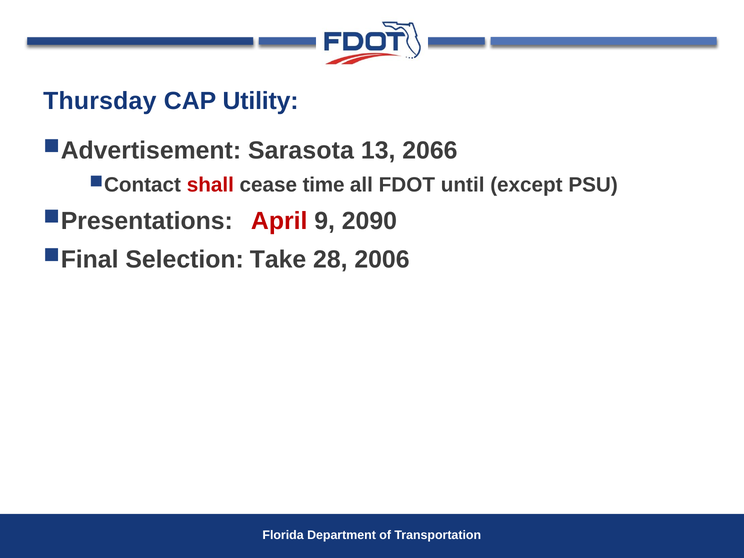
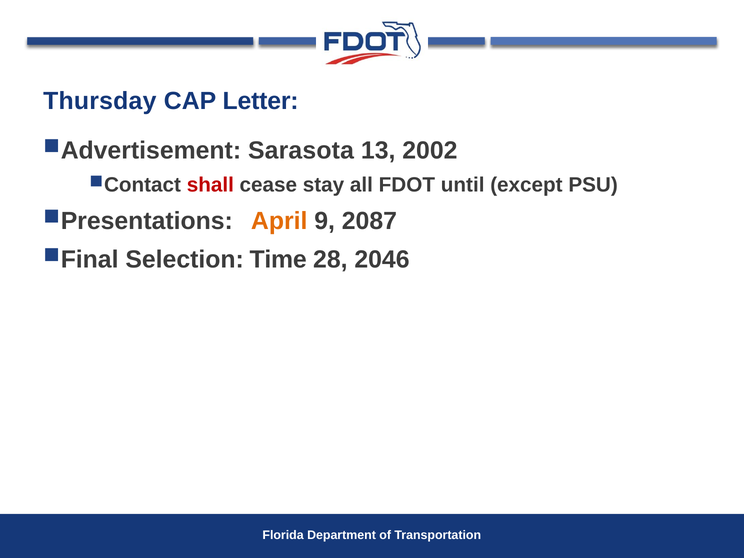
Utility: Utility -> Letter (261, 101)
2066: 2066 -> 2002 (430, 150)
time: time -> stay (323, 185)
April colour: red -> orange (279, 221)
2090: 2090 -> 2087 (369, 221)
Take: Take -> Time (278, 259)
2006: 2006 -> 2046 (382, 259)
